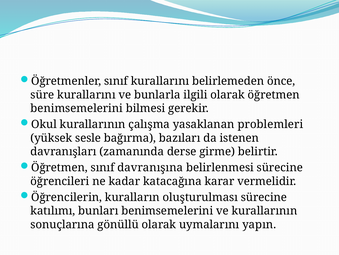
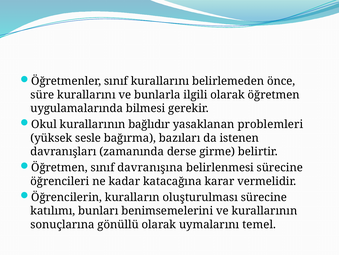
benimsemelerini: benimsemelerini -> uygulamalarında (77, 108)
çalışma: çalışma -> bağlıdır (149, 124)
yapın: yapın -> temel (259, 224)
